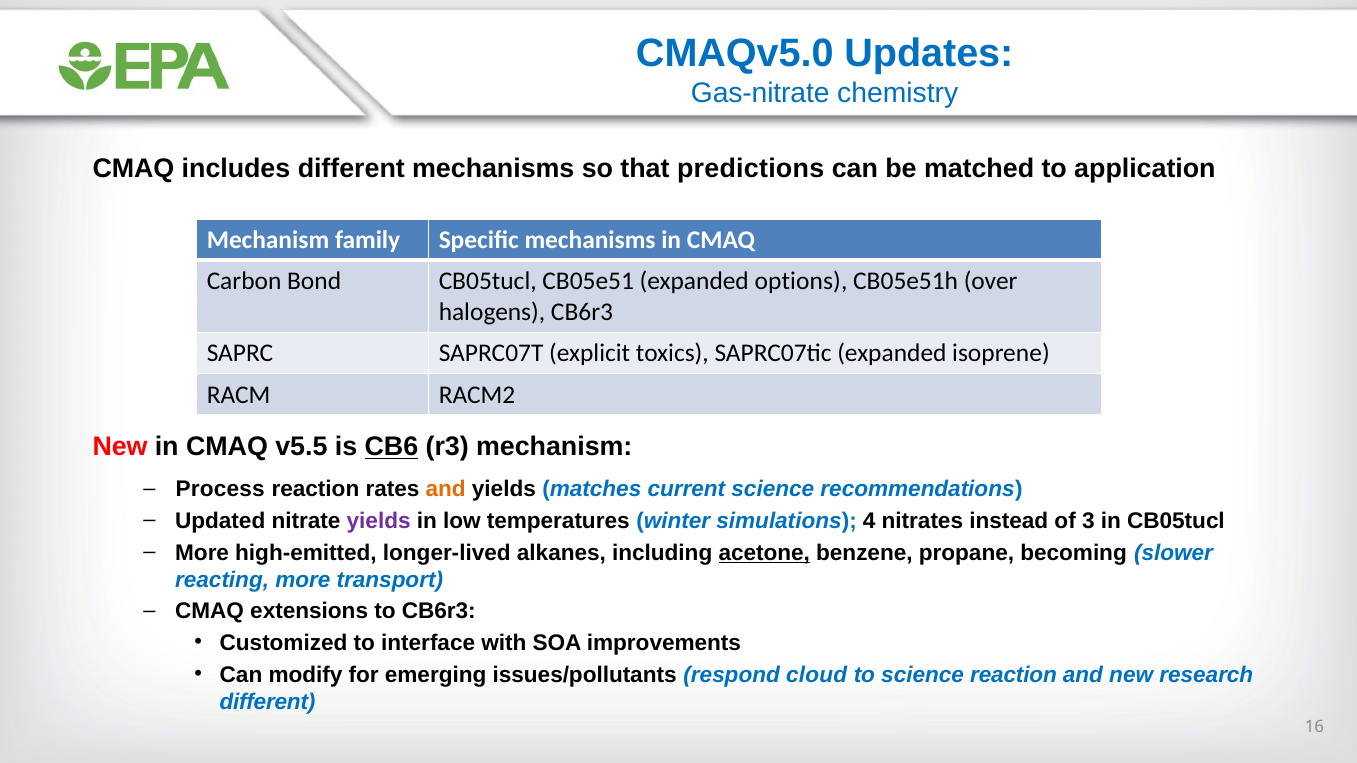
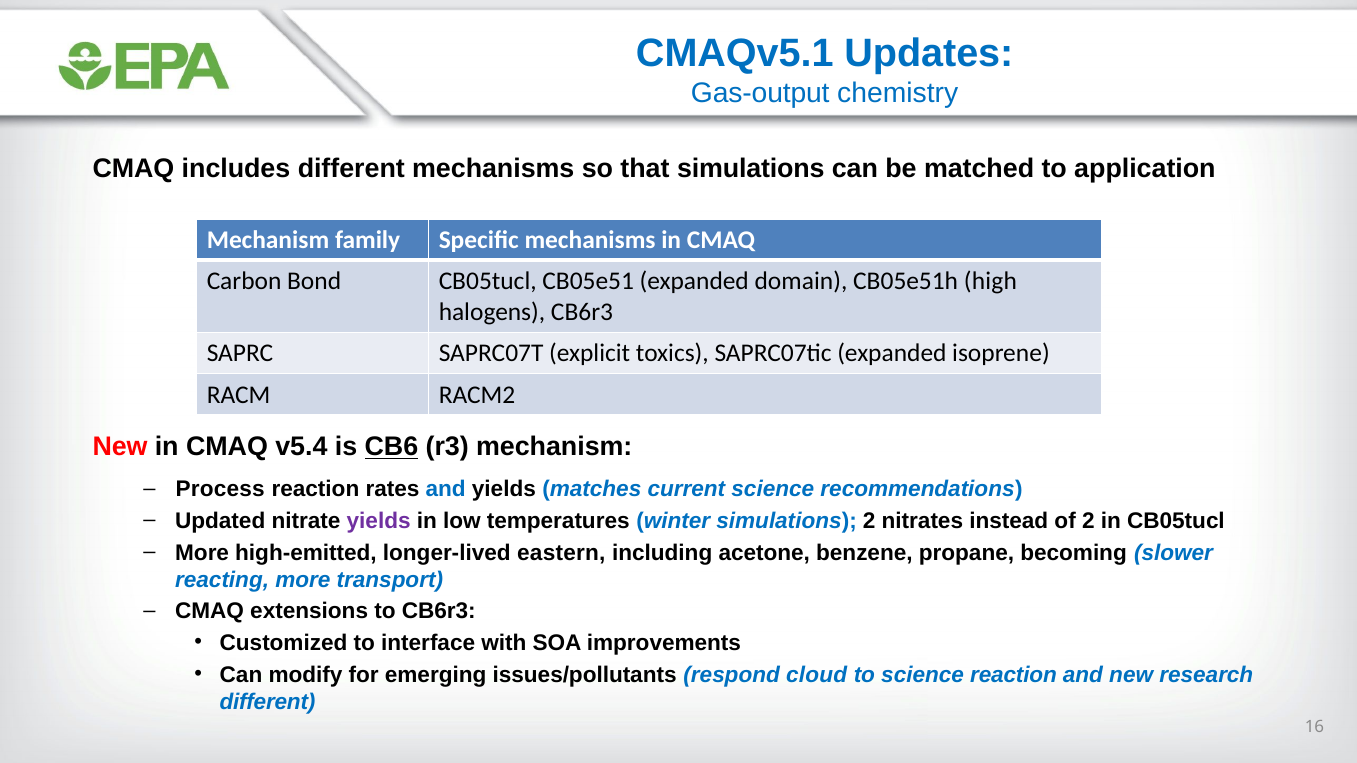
CMAQv5.0: CMAQv5.0 -> CMAQv5.1 (735, 53)
Gas-nitrate: Gas-nitrate -> Gas-output (760, 93)
that predictions: predictions -> simulations (751, 169)
options: options -> domain (801, 281)
over: over -> high (990, 281)
v5.5: v5.5 -> v5.4 (301, 447)
and colour: orange -> blue (446, 490)
simulations 4: 4 -> 2 (869, 521)
of 3: 3 -> 2 (1088, 521)
alkanes: alkanes -> eastern (561, 553)
acetone underline: present -> none (764, 553)
